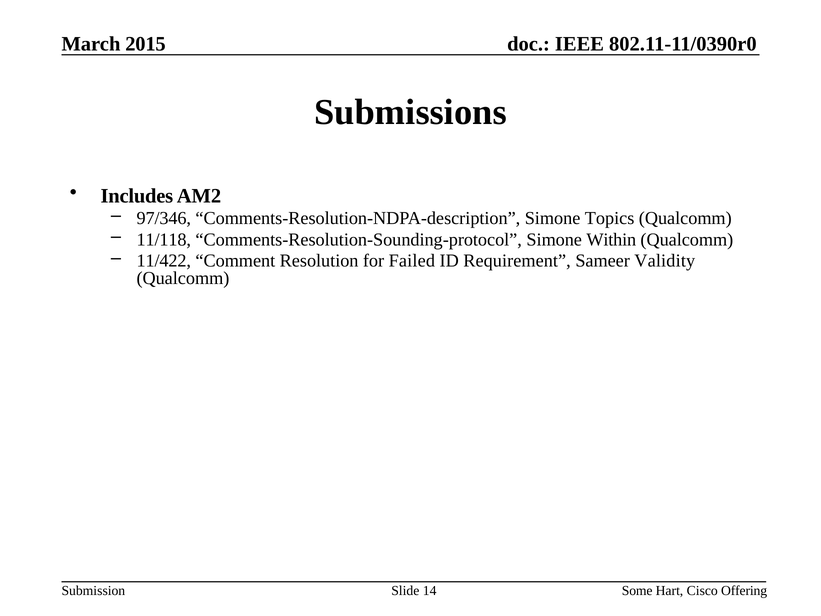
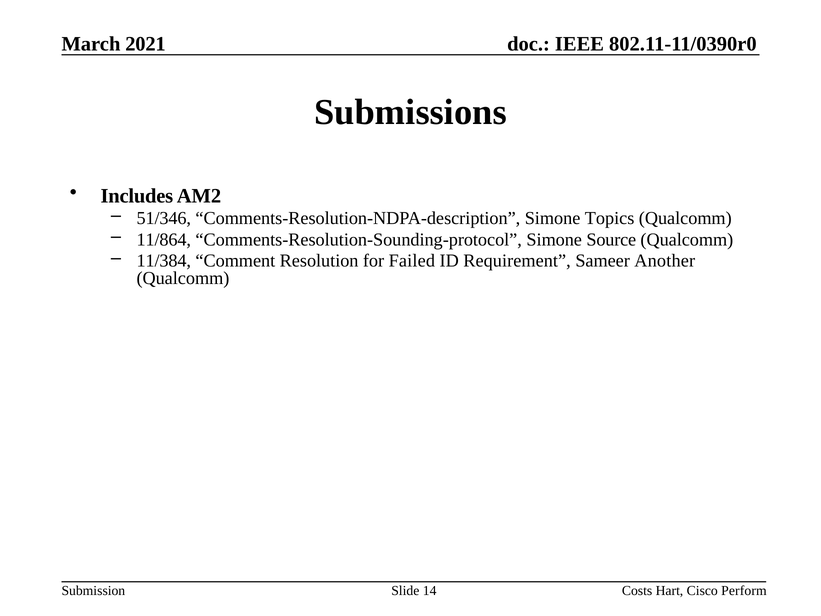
2015: 2015 -> 2021 (146, 44)
97/346: 97/346 -> 51/346 (164, 218)
11/118: 11/118 -> 11/864 (164, 239)
Within: Within -> Source (611, 239)
11/422: 11/422 -> 11/384 (164, 261)
Validity: Validity -> Another (665, 261)
Some: Some -> Costs (637, 591)
Offering: Offering -> Perform (744, 591)
